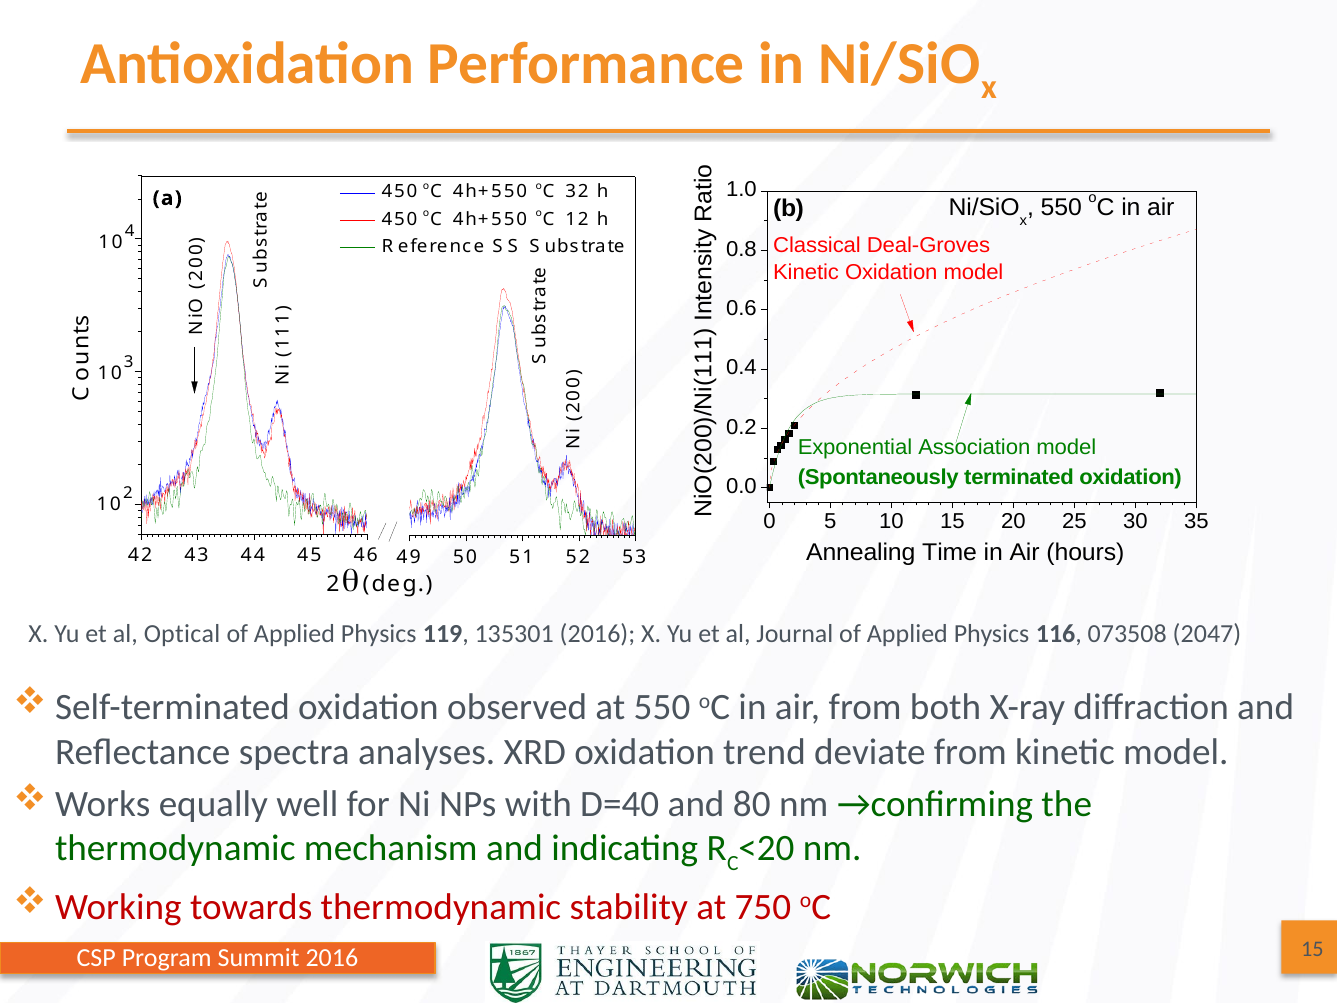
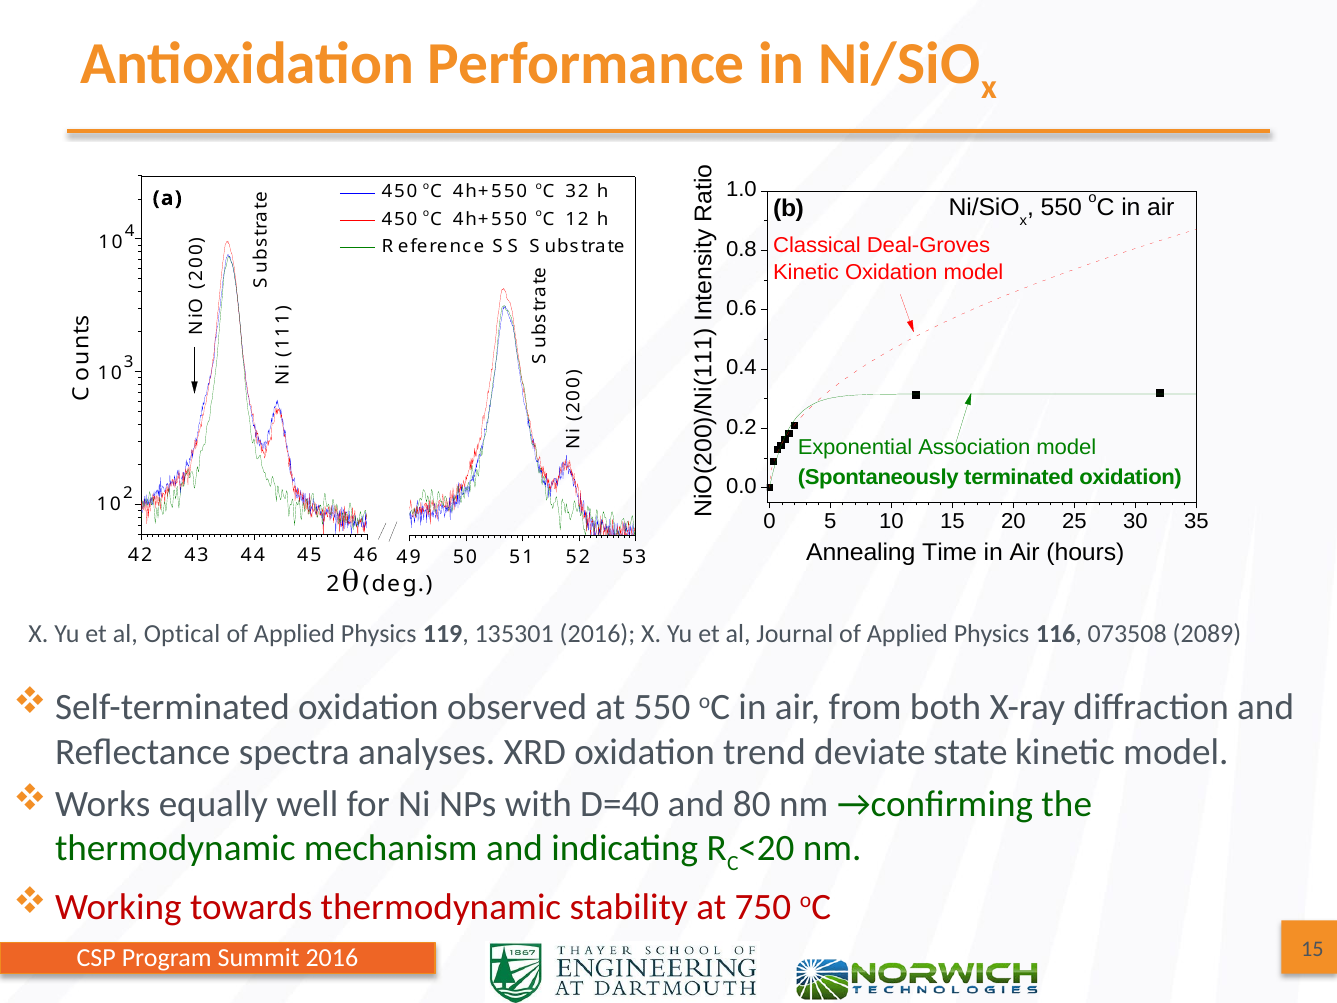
2047: 2047 -> 2089 (1207, 634)
deviate from: from -> state (970, 752)
